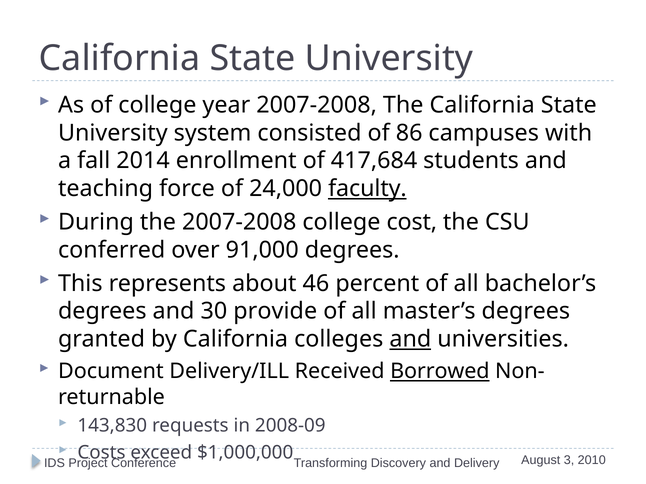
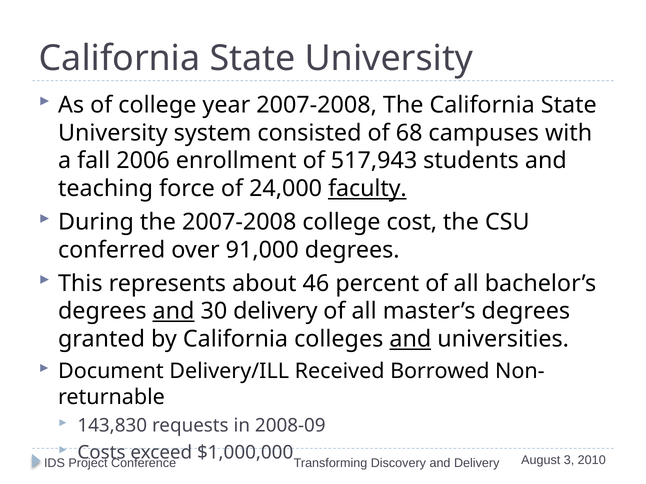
86: 86 -> 68 (409, 133)
2014: 2014 -> 2006 (143, 161)
417,684: 417,684 -> 517,943 (374, 161)
and underline: none -> present (174, 312)
30 provide: provide -> delivery (275, 312)
Borrowed underline: present -> none (440, 372)
